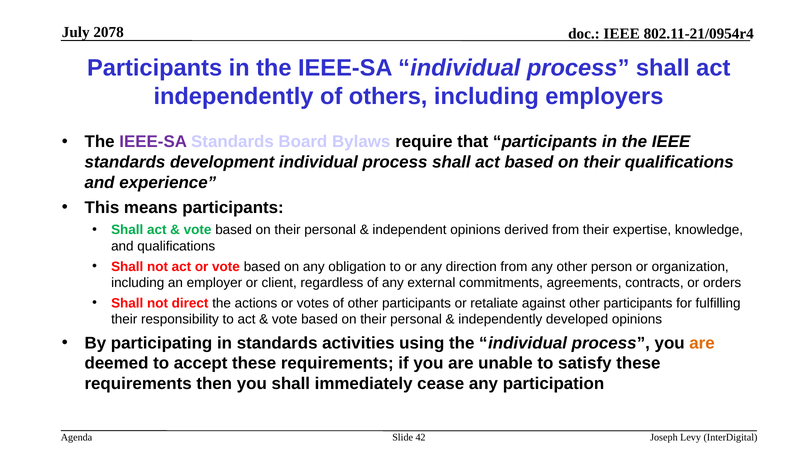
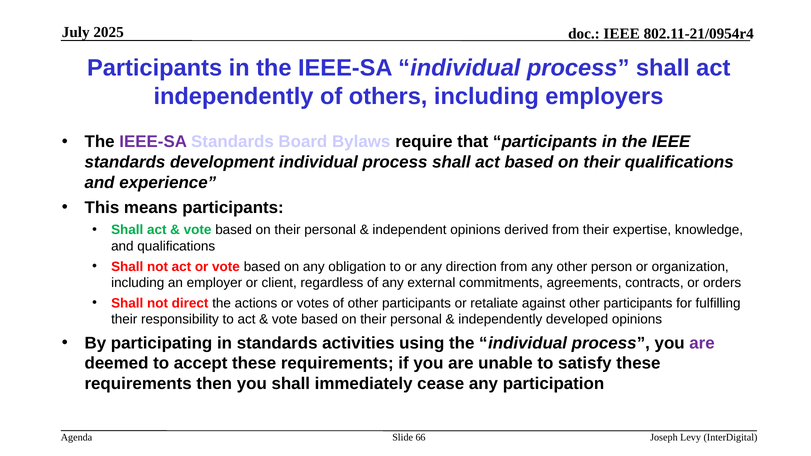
2078: 2078 -> 2025 (109, 32)
are colour: orange -> purple (702, 343)
42: 42 -> 66 (421, 438)
